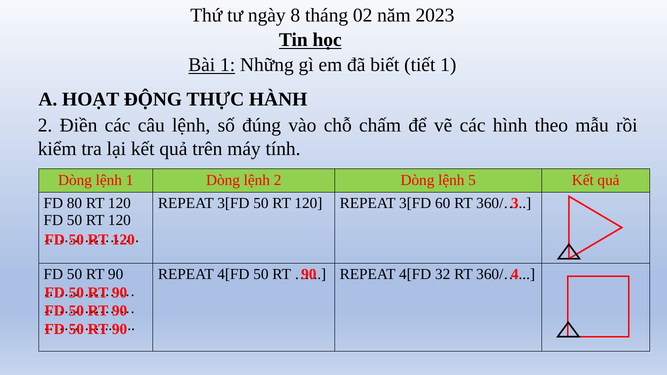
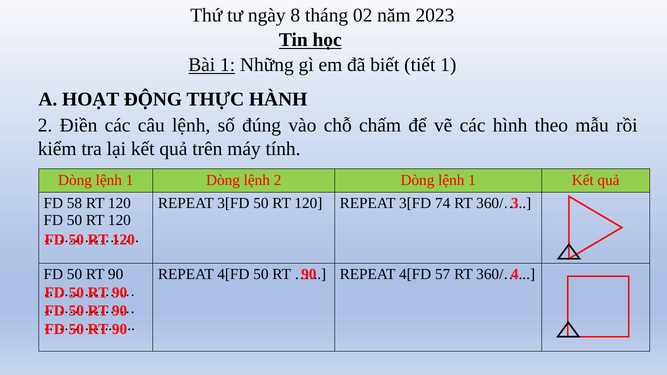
2 Dòng lệnh 5: 5 -> 1 (472, 180)
80: 80 -> 58 (74, 203)
60: 60 -> 74 (443, 203)
32: 32 -> 57 (443, 275)
